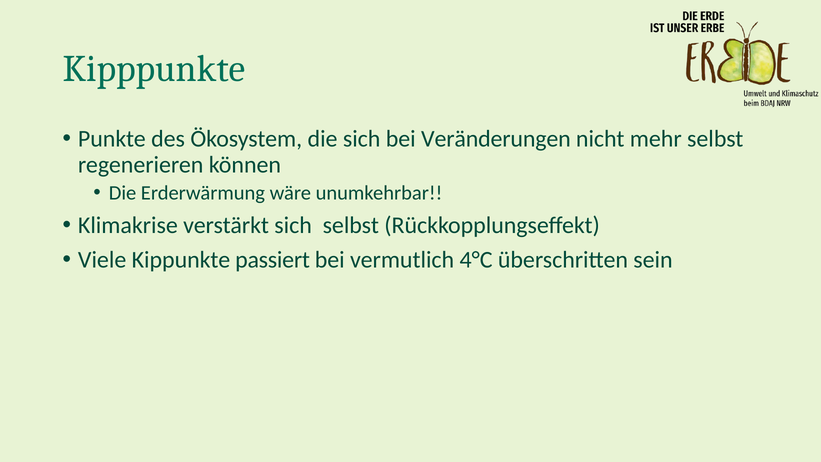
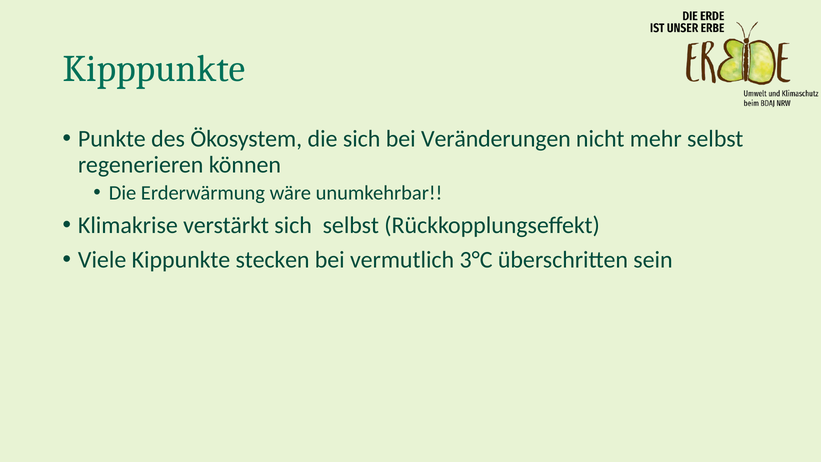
passiert: passiert -> stecken (273, 260)
4°C: 4°C -> 3°C (476, 260)
